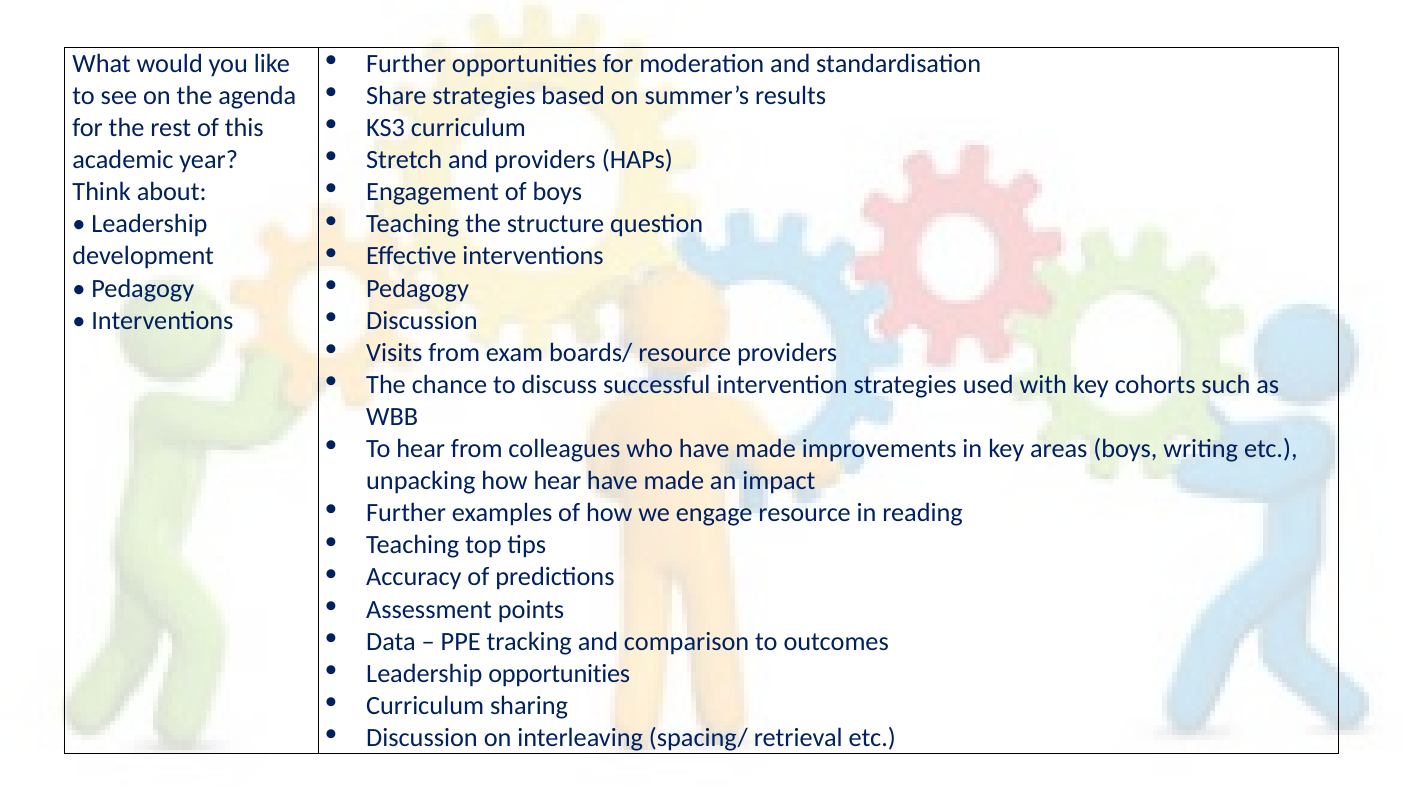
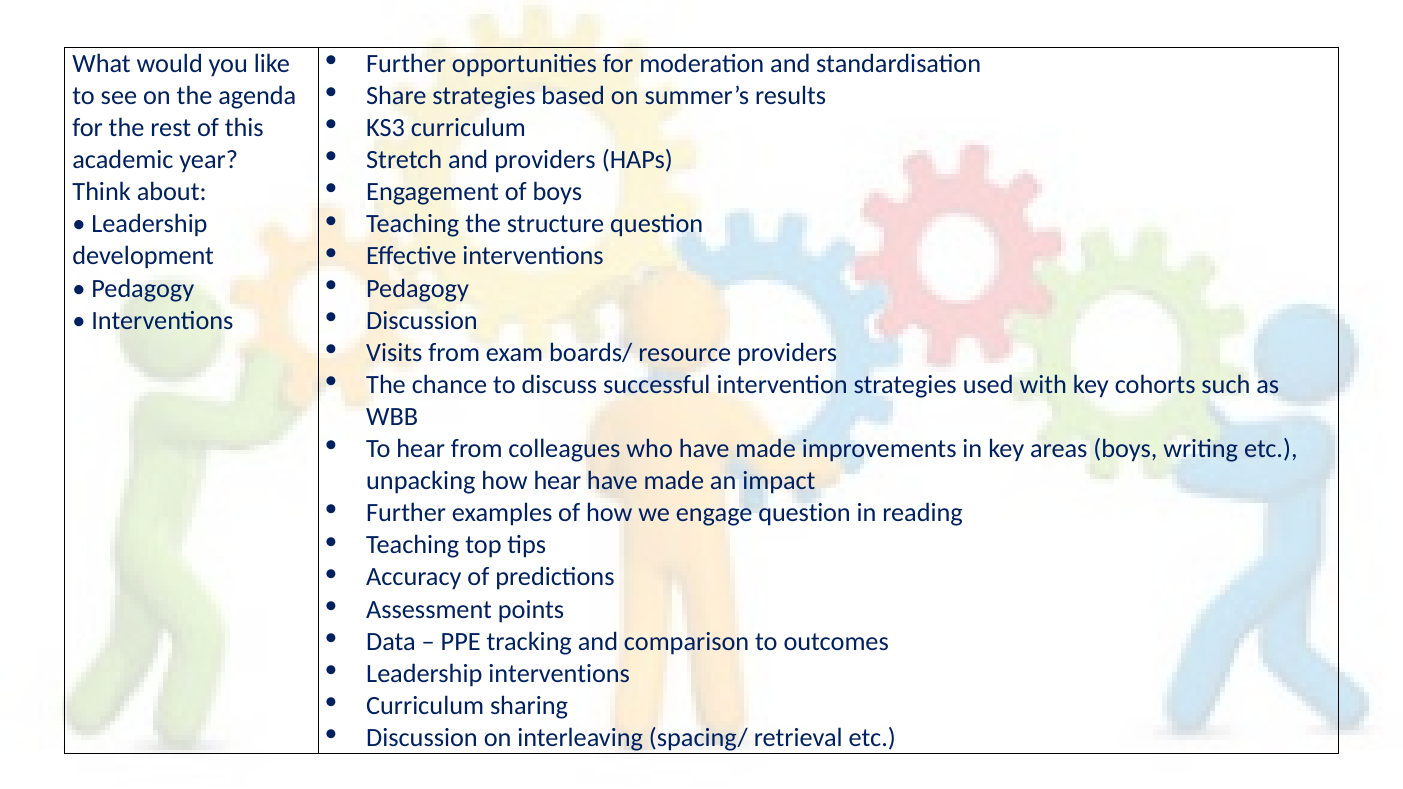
engage resource: resource -> question (805, 513)
Leadership opportunities: opportunities -> interventions (559, 674)
